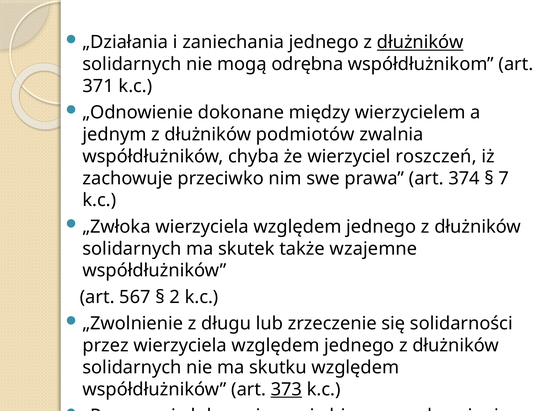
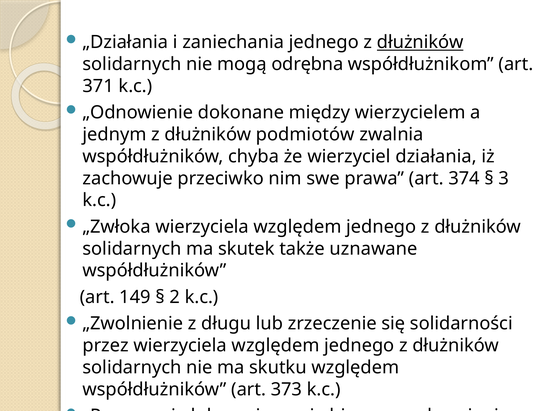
roszczeń: roszczeń -> działania (436, 156)
7: 7 -> 3 (504, 178)
wzajemne: wzajemne -> uznawane (373, 249)
567: 567 -> 149 (135, 297)
373 underline: present -> none (286, 389)
